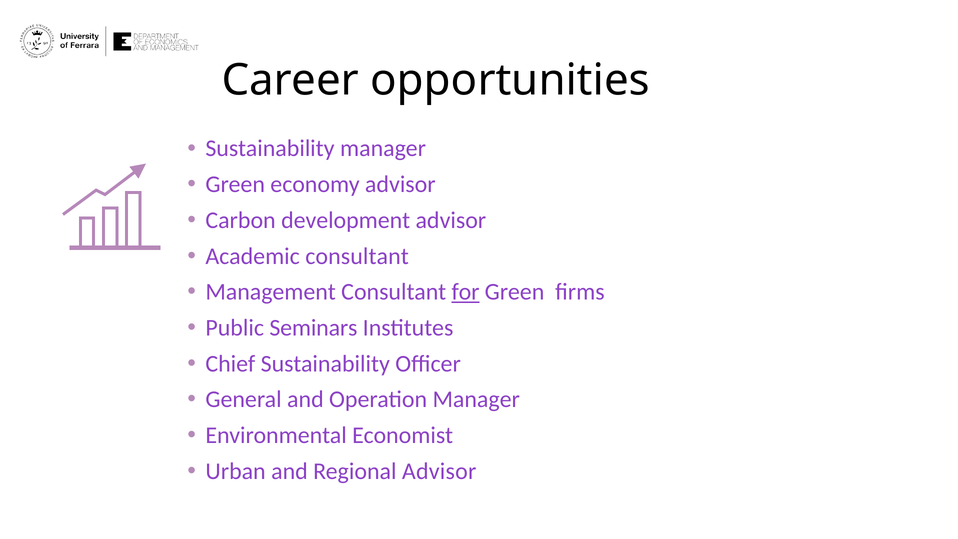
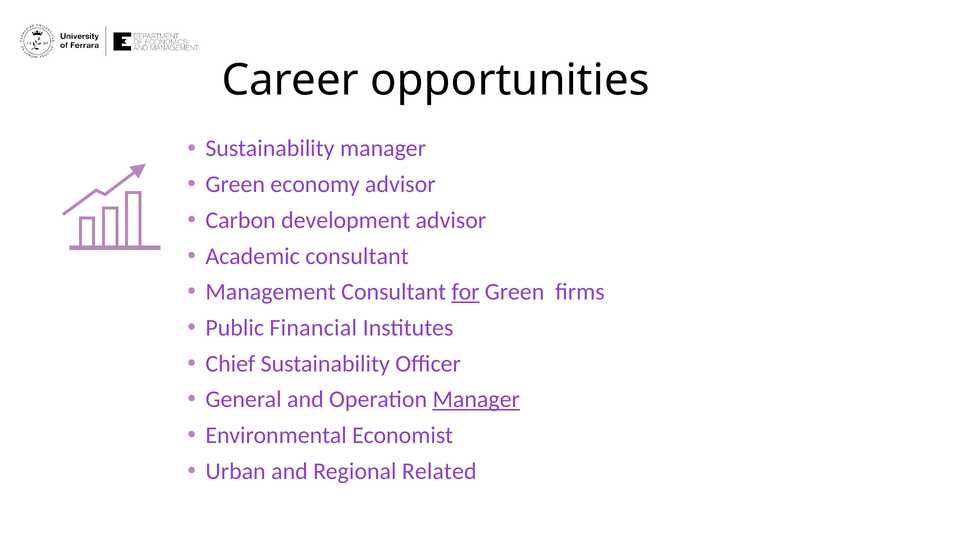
Seminars: Seminars -> Financial (313, 328)
Manager underline: none -> present (476, 399)
Regional Advisor: Advisor -> Related (439, 471)
